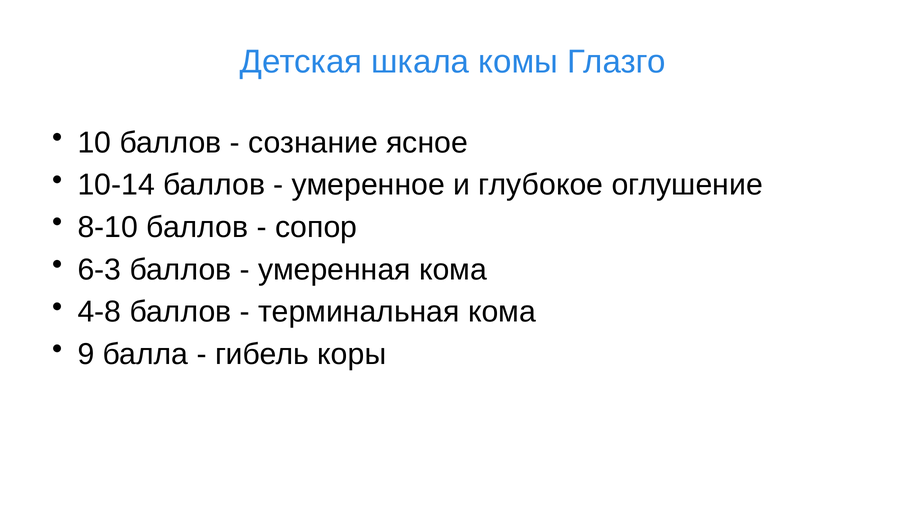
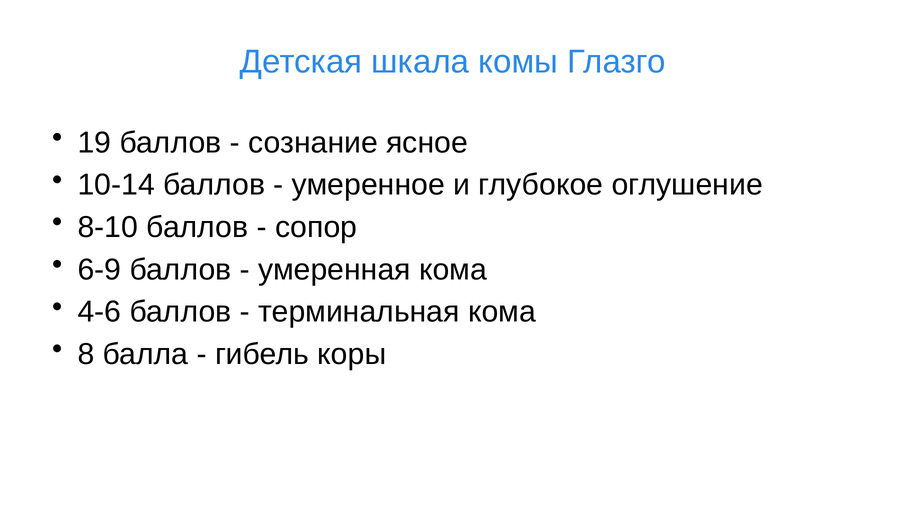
10: 10 -> 19 (94, 143)
6-3: 6-3 -> 6-9 (99, 269)
4-8: 4-8 -> 4-6 (99, 312)
9: 9 -> 8 (86, 354)
